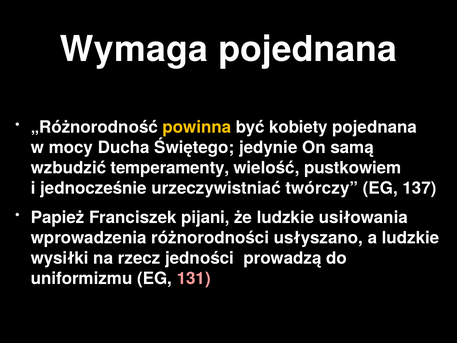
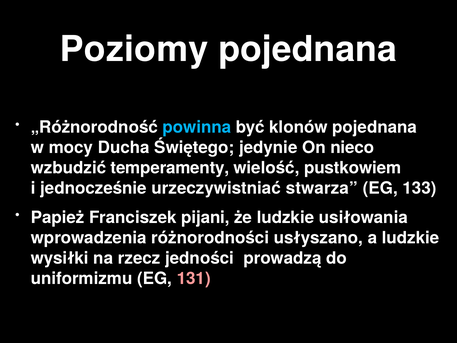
Wymaga: Wymaga -> Poziomy (134, 49)
powinna colour: yellow -> light blue (197, 127)
kobiety: kobiety -> klonów (298, 127)
samą: samą -> nieco (352, 147)
twórczy: twórczy -> stwarza (322, 188)
137: 137 -> 133 (419, 188)
